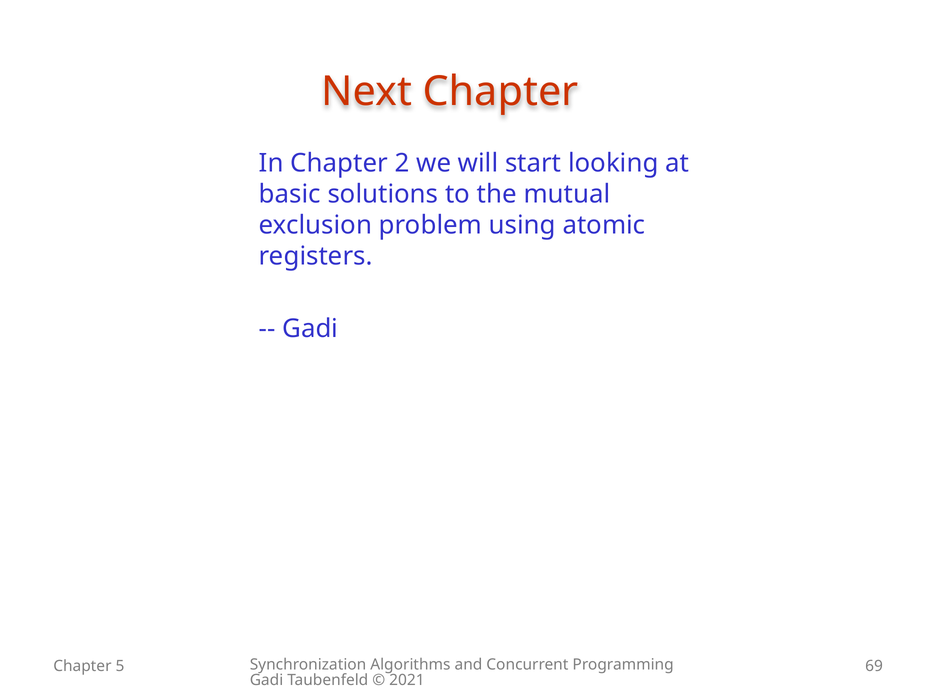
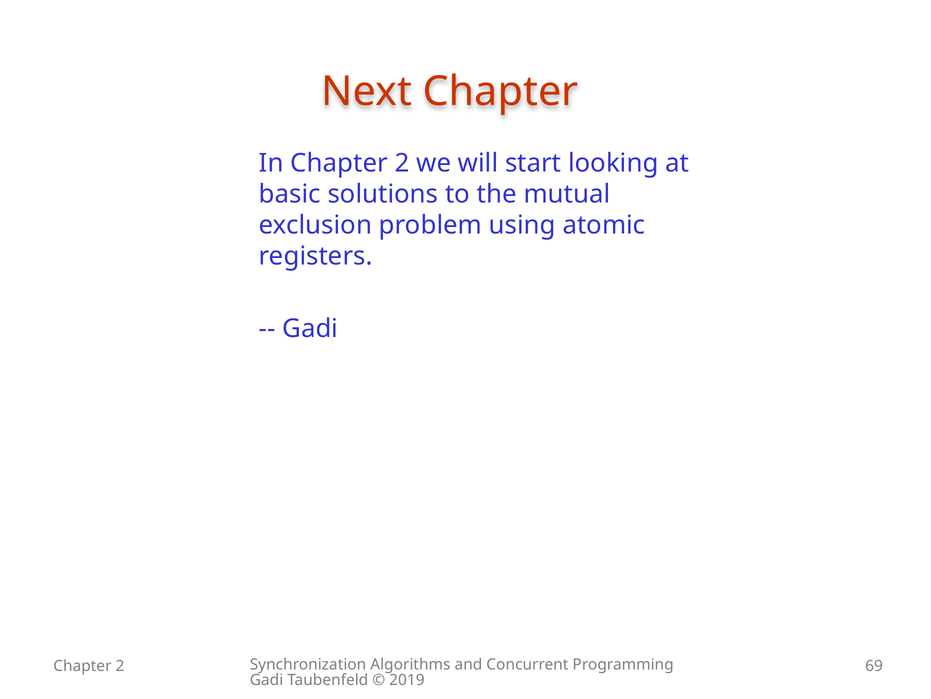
5: 5 -> 2 (120, 665)
2021: 2021 -> 2019 (407, 680)
